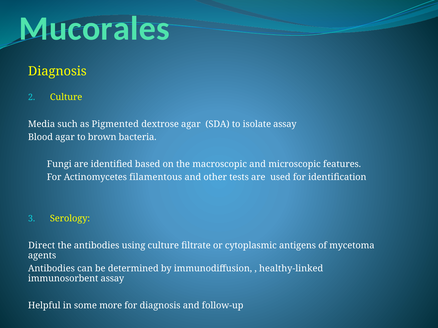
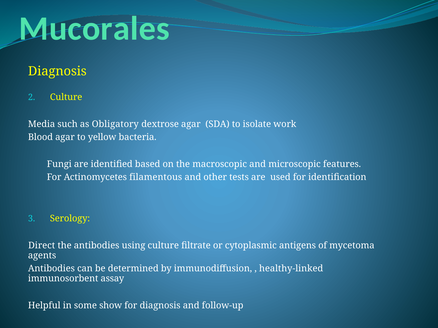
Pigmented: Pigmented -> Obligatory (115, 124)
isolate assay: assay -> work (285, 124)
brown: brown -> yellow (102, 137)
more: more -> show (111, 306)
